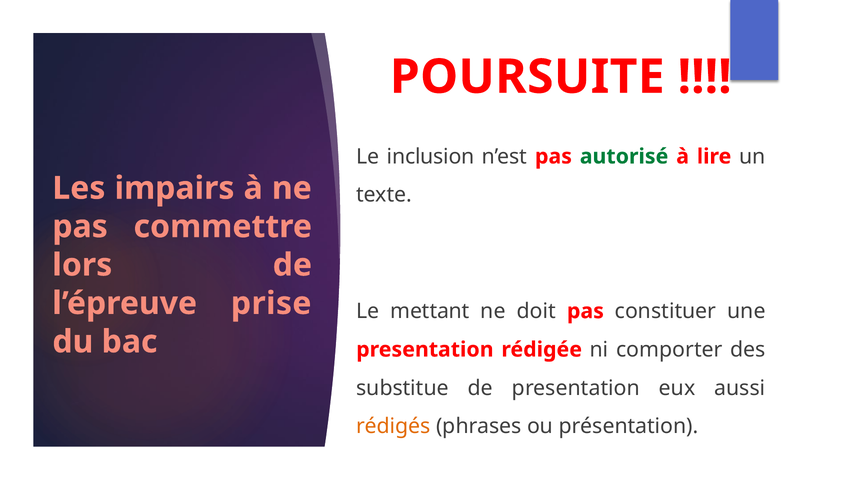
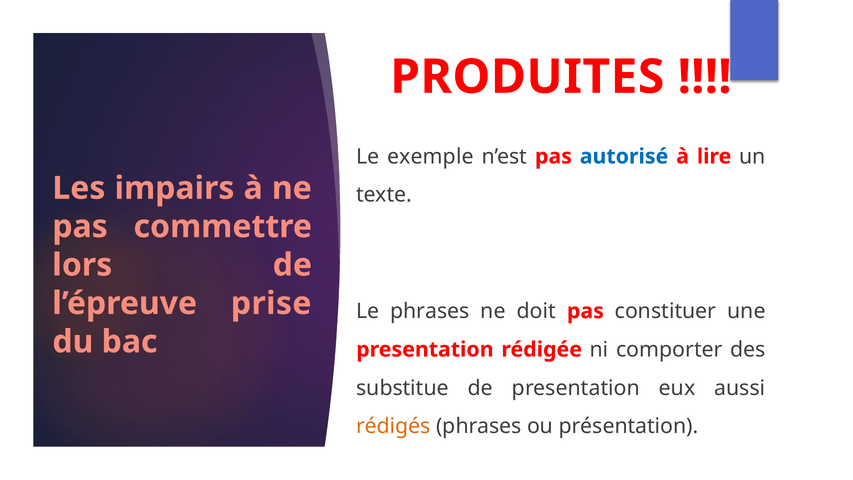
POURSUITE: POURSUITE -> PRODUITES (527, 77)
inclusion: inclusion -> exemple (431, 156)
autorisé colour: green -> blue (624, 156)
Le mettant: mettant -> phrases (430, 311)
